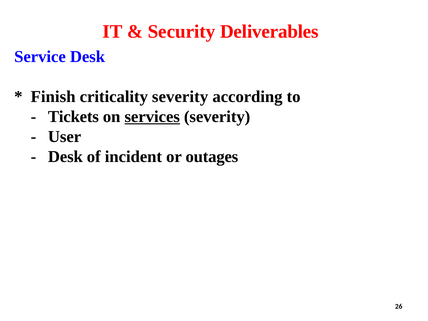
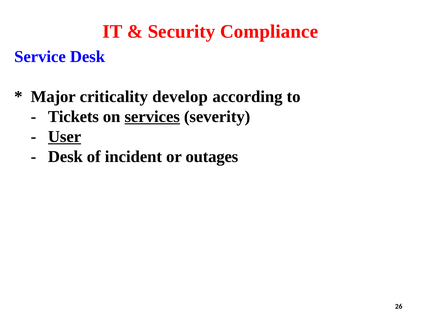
Deliverables: Deliverables -> Compliance (269, 32)
Finish: Finish -> Major (53, 97)
criticality severity: severity -> develop (180, 97)
User underline: none -> present (65, 137)
